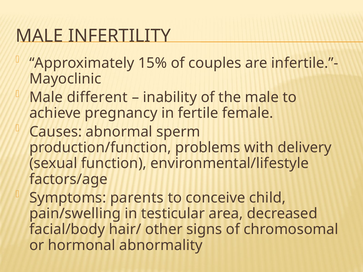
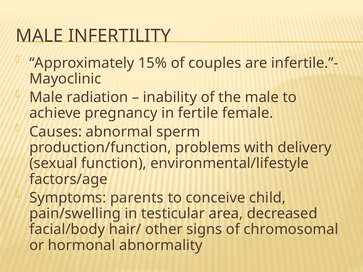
different: different -> radiation (97, 97)
